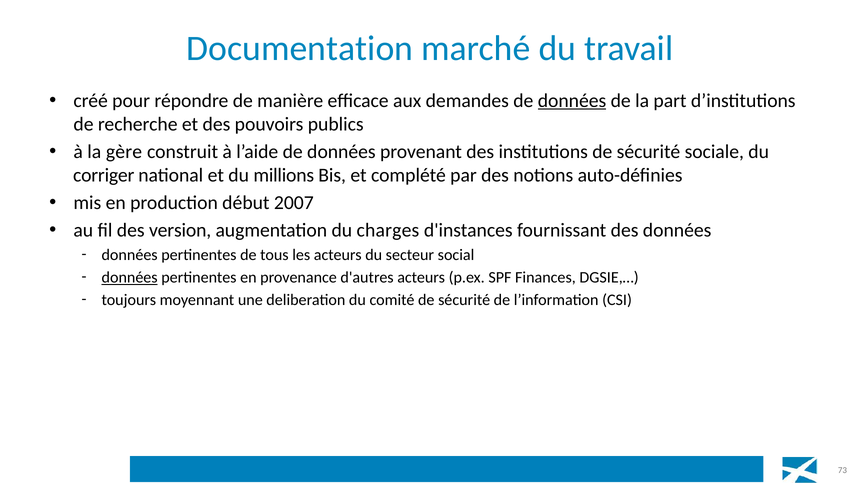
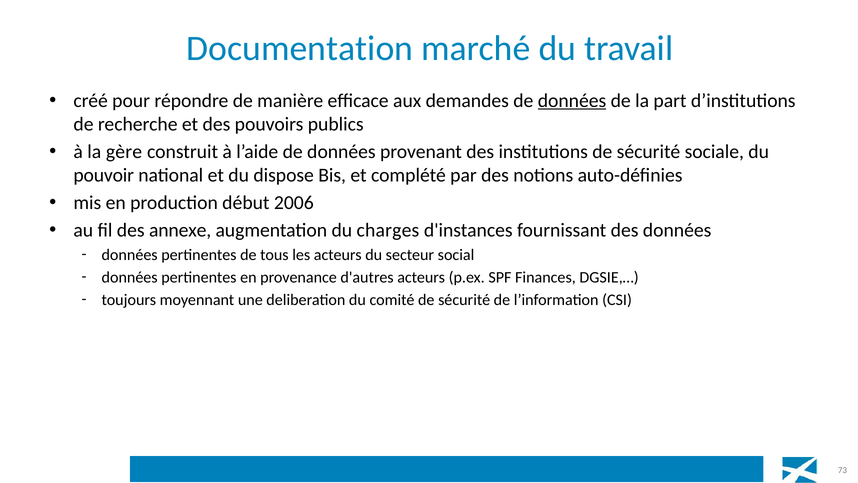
corriger: corriger -> pouvoir (104, 175)
millions: millions -> dispose (284, 175)
2007: 2007 -> 2006 (294, 203)
version: version -> annexe (180, 230)
données underline: present -> none (130, 277)
